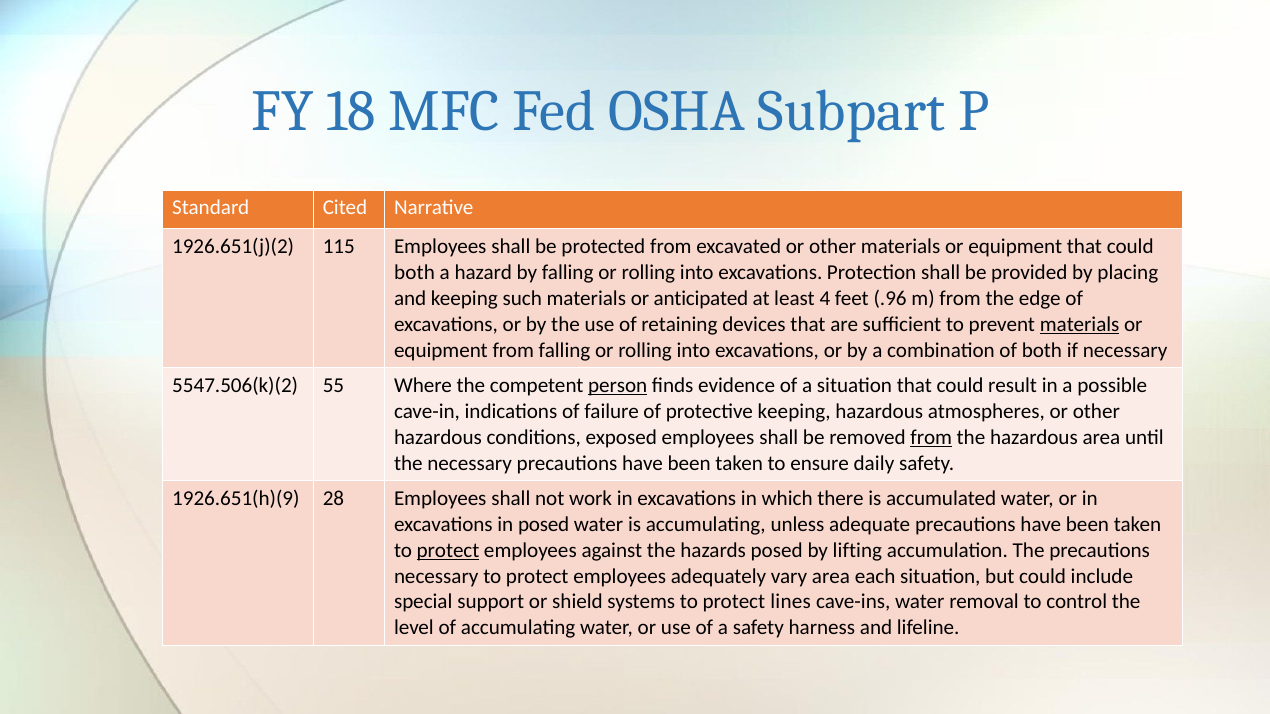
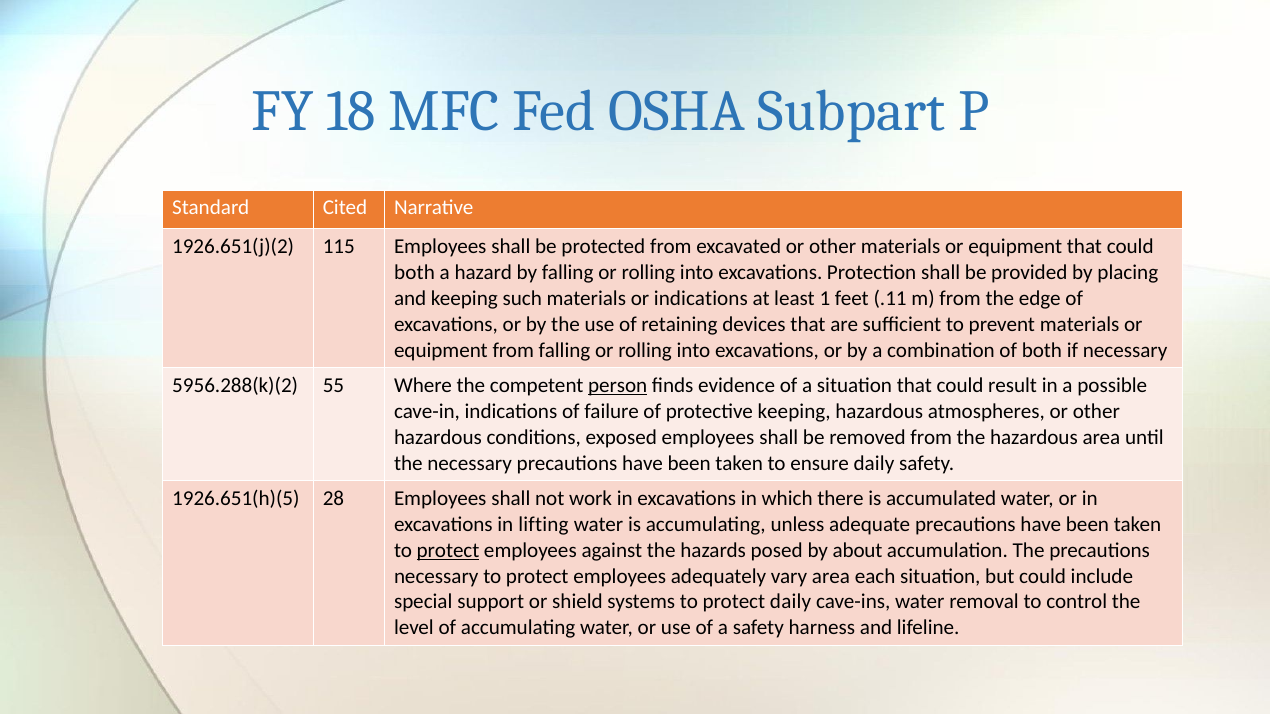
or anticipated: anticipated -> indications (701, 298)
4: 4 -> 1 (825, 298)
.96: .96 -> .11 (890, 298)
materials underline: present -> none (1080, 324)
5547.506(k)(2: 5547.506(k)(2 -> 5956.288(k)(2 (235, 386)
from underline: present -> none (931, 437)
1926.651(h)(9: 1926.651(h)(9 -> 1926.651(h)(5 (236, 499)
in posed: posed -> lifting (543, 525)
lifting: lifting -> about (858, 550)
protect lines: lines -> daily (791, 602)
